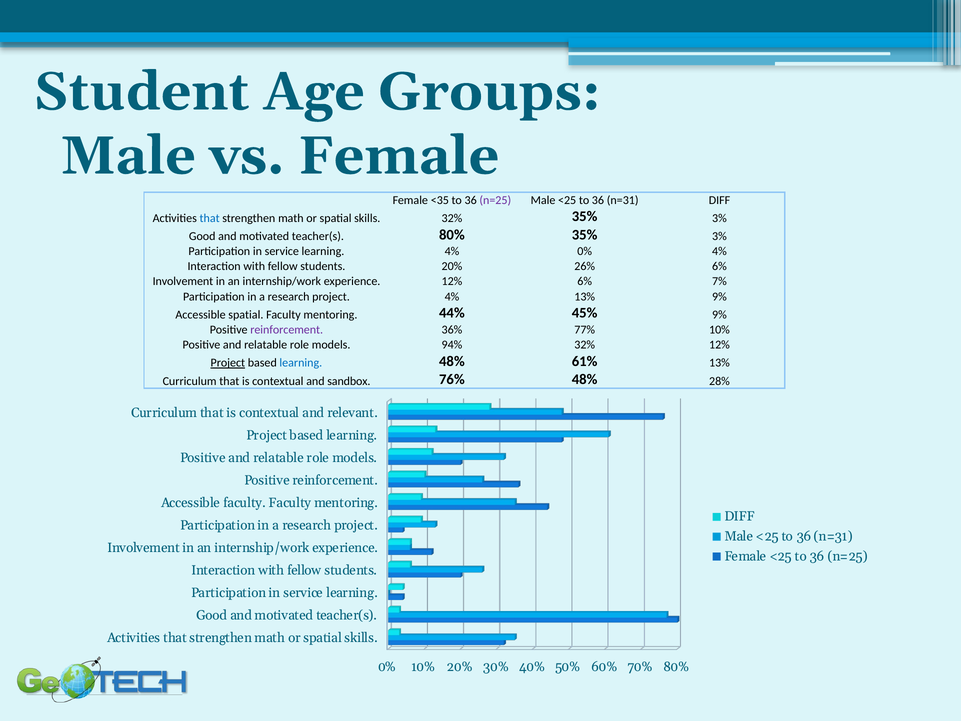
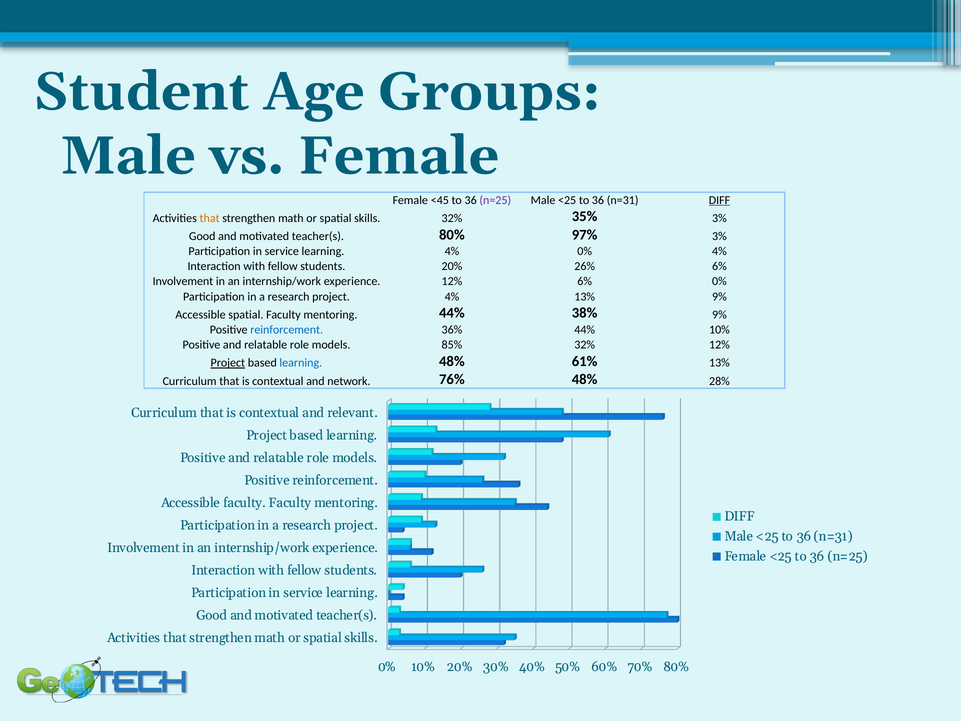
<35: <35 -> <45 (440, 200)
DIFF underline: none -> present (719, 200)
that colour: blue -> orange (210, 218)
80% 35%: 35% -> 97% (585, 235)
6% 7%: 7% -> 0% (719, 281)
45%: 45% -> 38% (585, 313)
reinforcement colour: purple -> blue (287, 330)
36% 77%: 77% -> 44% (585, 330)
94%: 94% -> 85% (452, 345)
sandbox: sandbox -> network (349, 381)
